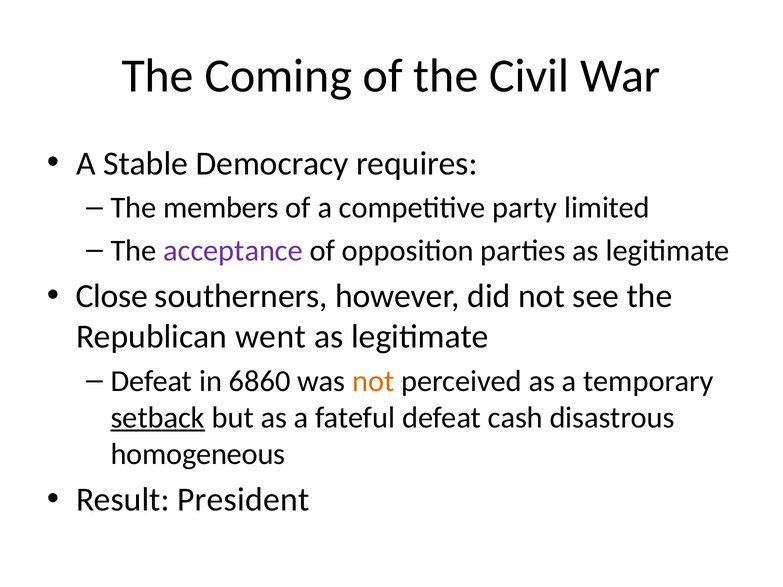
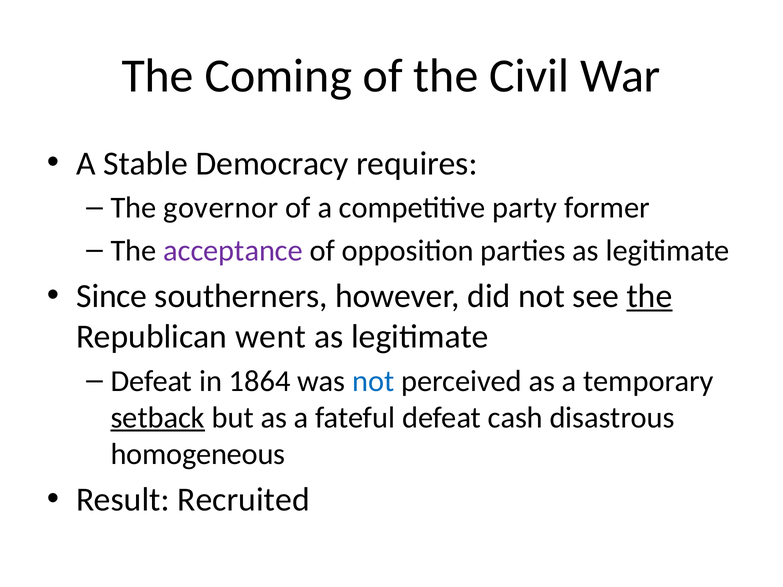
members: members -> governor (221, 208)
limited: limited -> former (607, 208)
Close: Close -> Since (112, 296)
the underline: none -> present (650, 296)
6860: 6860 -> 1864 (260, 381)
not colour: orange -> blue (373, 381)
President: President -> Recruited (244, 500)
